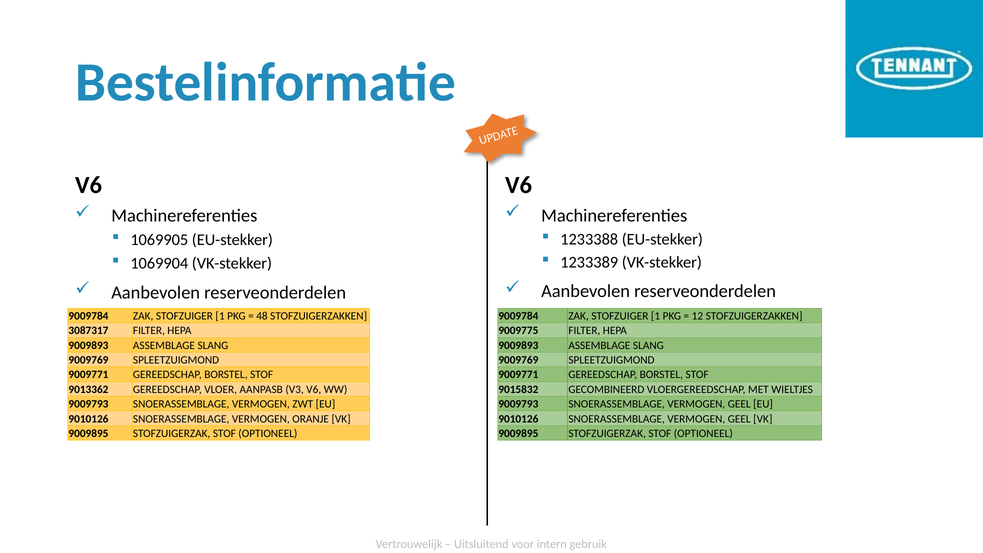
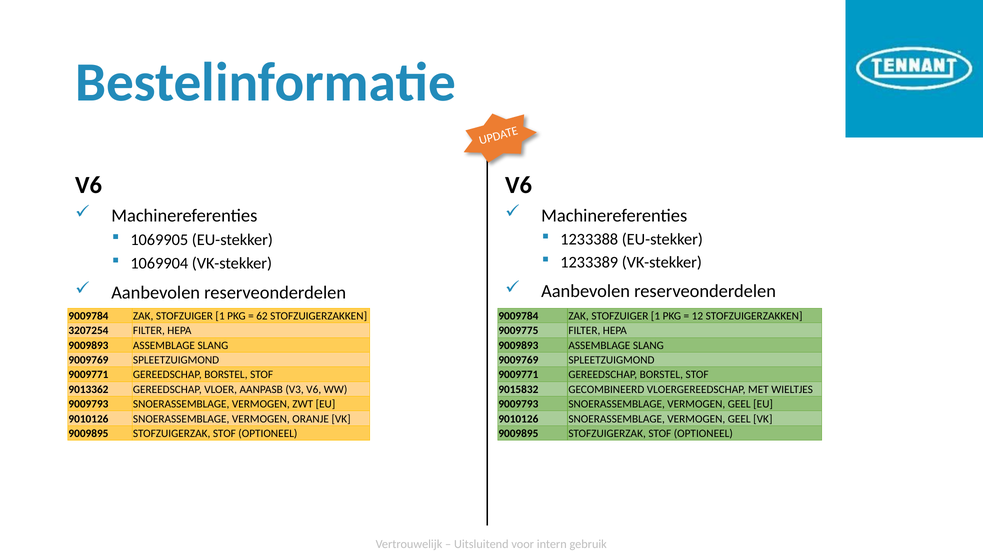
48: 48 -> 62 (262, 316)
3087317: 3087317 -> 3207254 (88, 331)
